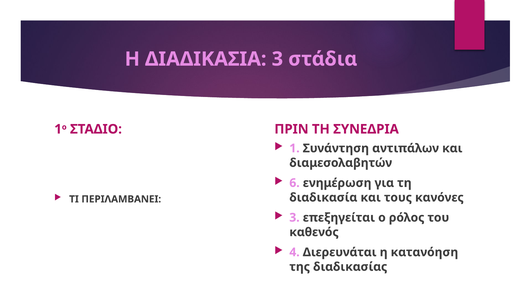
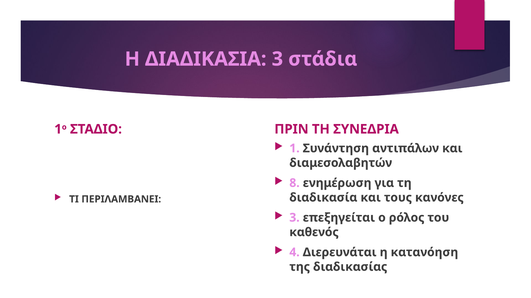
6: 6 -> 8 (294, 183)
